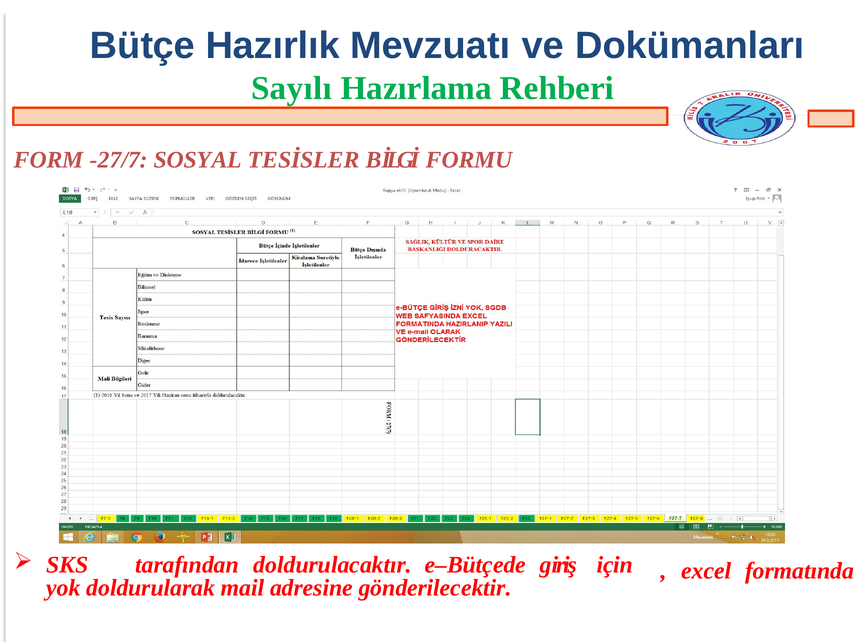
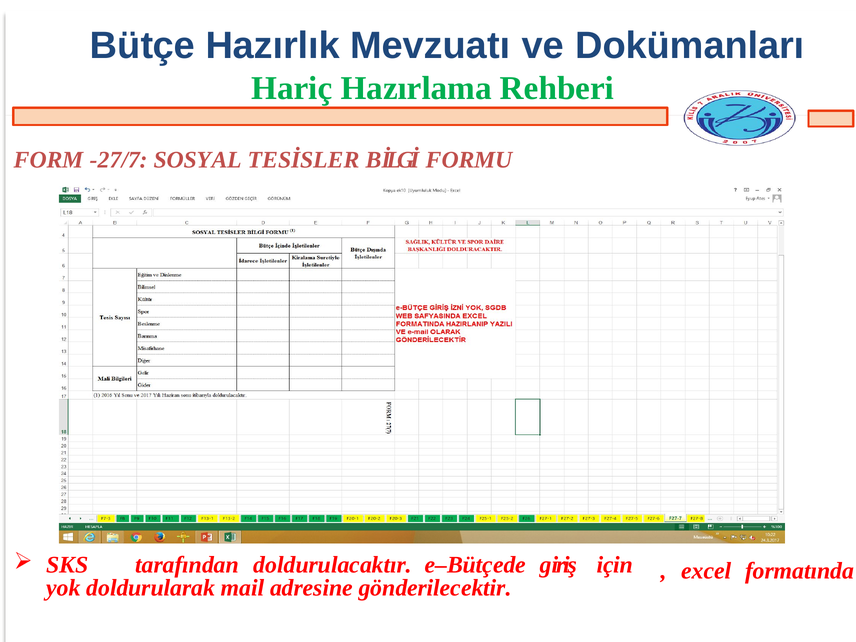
Sayılı: Sayılı -> Hariç (292, 88)
